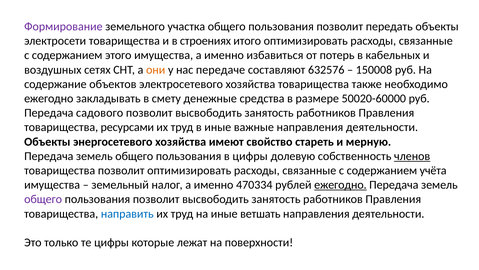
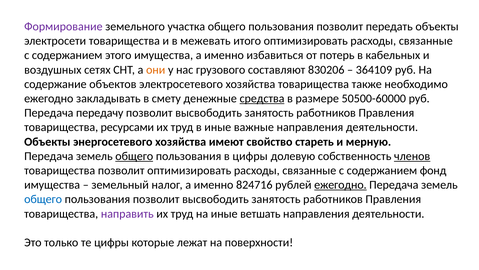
строениях: строениях -> межевать (205, 41)
передаче: передаче -> грузового (221, 70)
632576: 632576 -> 830206 (326, 70)
150008: 150008 -> 364109 (374, 70)
средства underline: none -> present (262, 98)
50020-60000: 50020-60000 -> 50500-60000 (374, 98)
садового: садового -> передачу (100, 113)
общего underline: none -> present (134, 156)
учёта: учёта -> фонд (433, 170)
470334: 470334 -> 824716 (254, 185)
общего colour: purple -> blue (43, 199)
направить colour: blue -> purple (127, 213)
